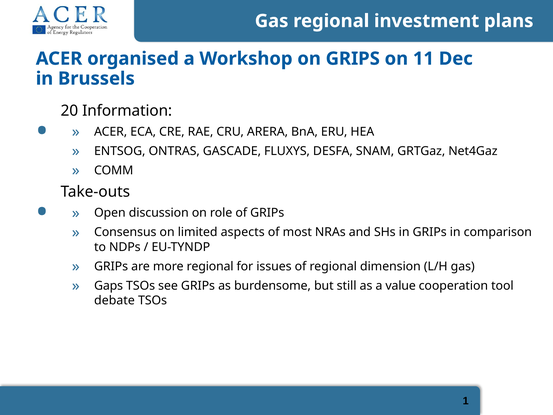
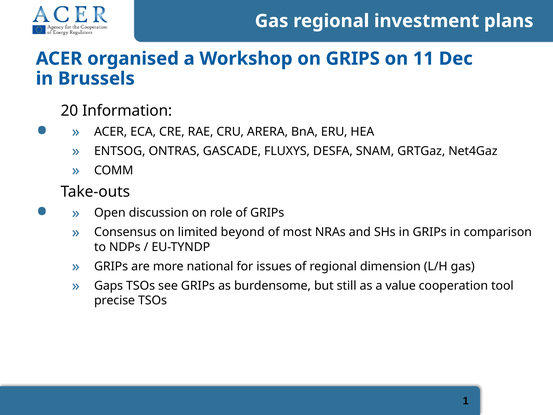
aspects: aspects -> beyond (243, 232)
more regional: regional -> national (210, 266)
debate: debate -> precise (115, 300)
